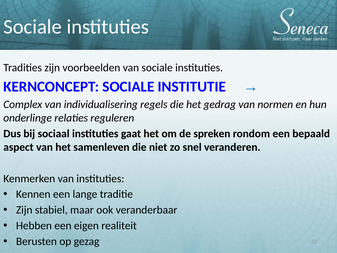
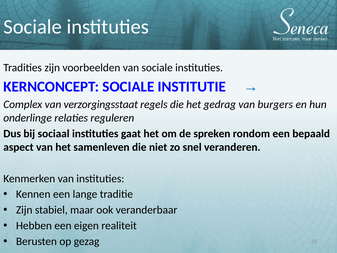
individualisering: individualisering -> verzorgingsstaat (101, 104)
normen: normen -> burgers (275, 104)
